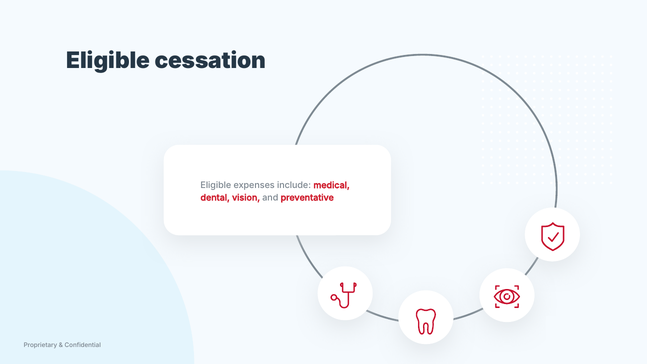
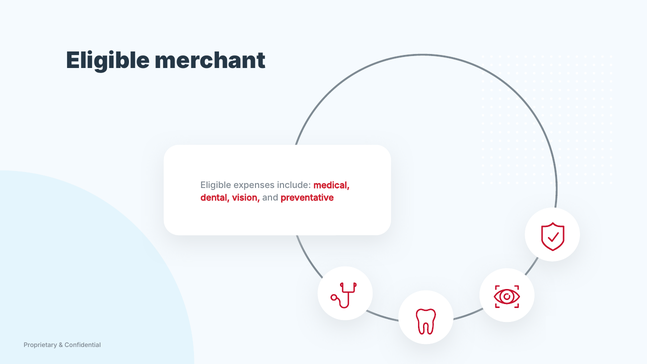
cessation: cessation -> merchant (210, 61)
